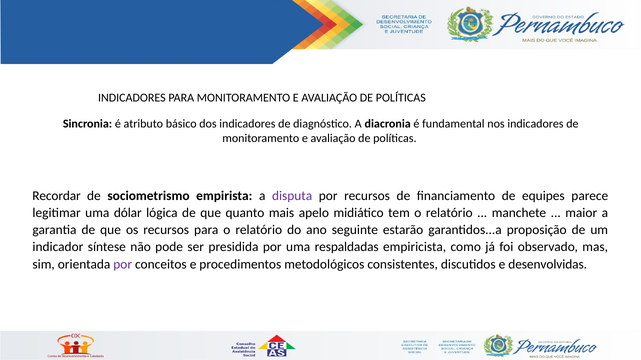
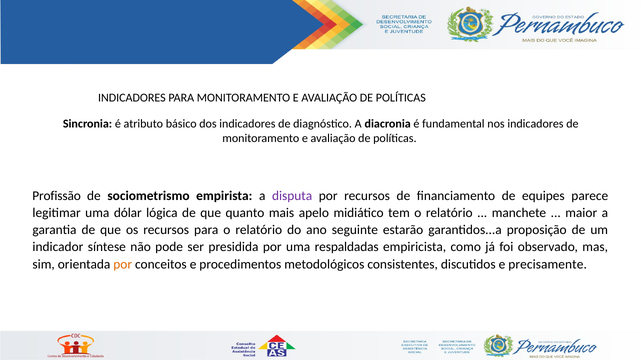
Recordar: Recordar -> Profissão (57, 196)
por colour: purple -> orange (123, 265)
desenvolvidas: desenvolvidas -> precisamente (548, 265)
